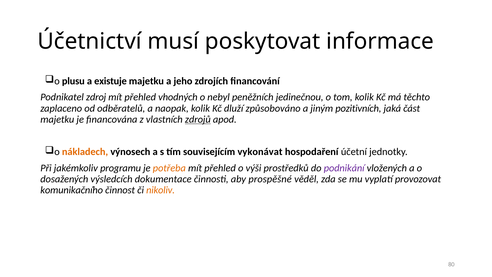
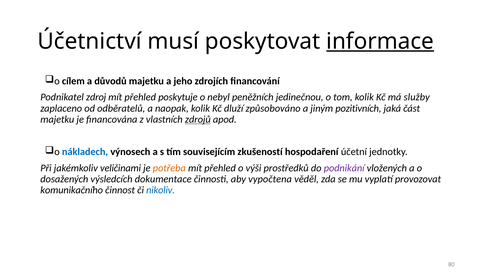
informace underline: none -> present (380, 41)
plusu: plusu -> cílem (73, 81)
existuje: existuje -> důvodů (110, 81)
vhodných: vhodných -> poskytuje (178, 97)
těchto: těchto -> služby (417, 97)
nákladech colour: orange -> blue (85, 152)
vykonávat: vykonávat -> zkušeností (260, 152)
programu: programu -> veličinami (121, 168)
prospěšné: prospěšné -> vypočtena (270, 179)
nikoliv colour: orange -> blue (161, 190)
